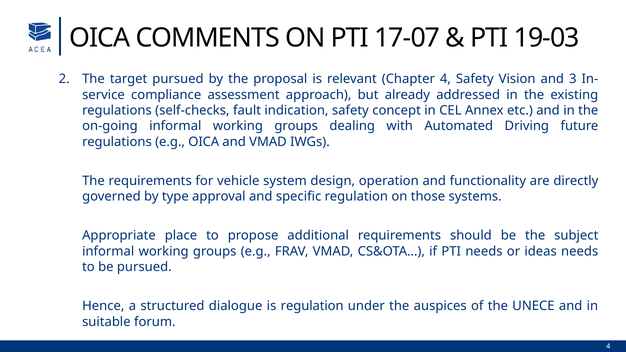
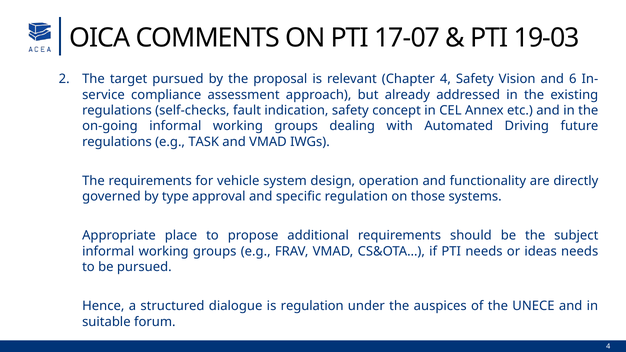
3: 3 -> 6 (573, 79)
e.g OICA: OICA -> TASK (204, 142)
